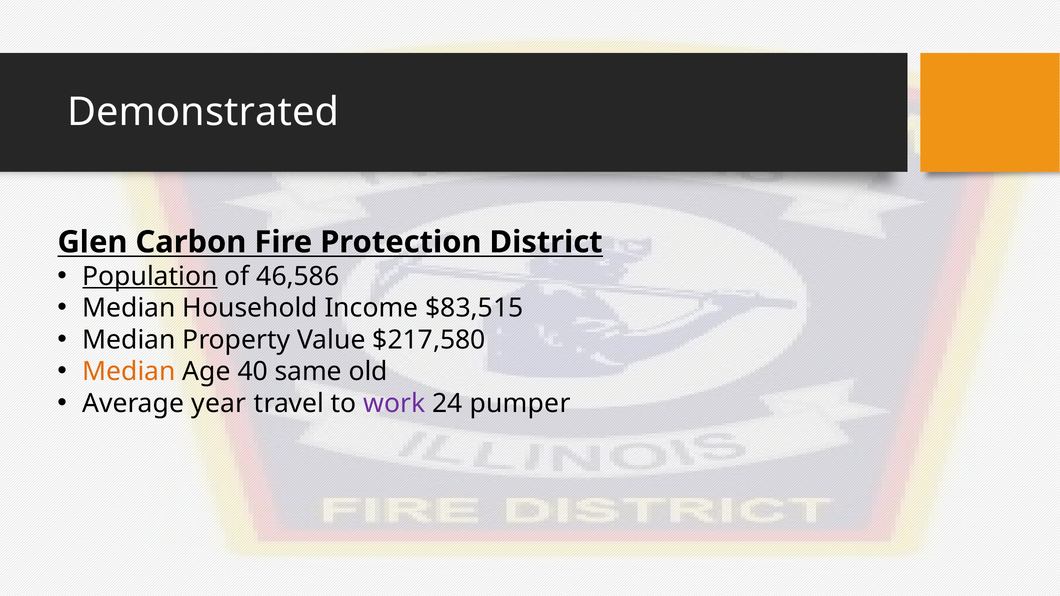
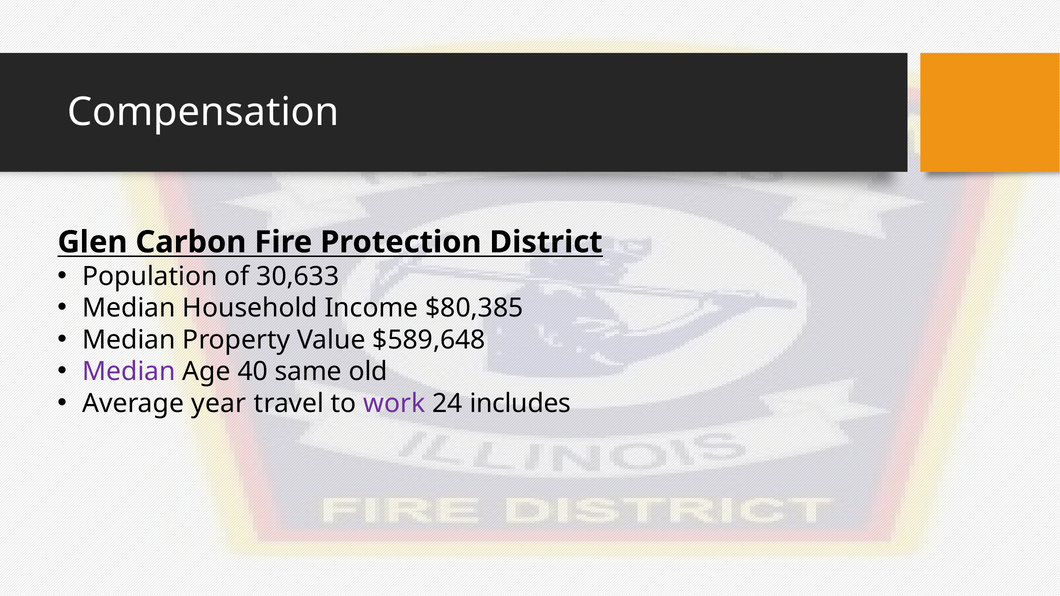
Demonstrated: Demonstrated -> Compensation (203, 112)
Population underline: present -> none (150, 276)
46,586: 46,586 -> 30,633 (298, 276)
$83,515: $83,515 -> $80,385 (474, 308)
$217,580: $217,580 -> $589,648 (429, 340)
Median colour: orange -> purple (129, 372)
pumper: pumper -> includes (520, 404)
